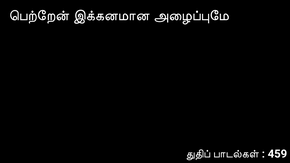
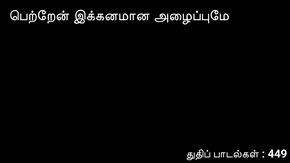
459: 459 -> 449 (277, 154)
